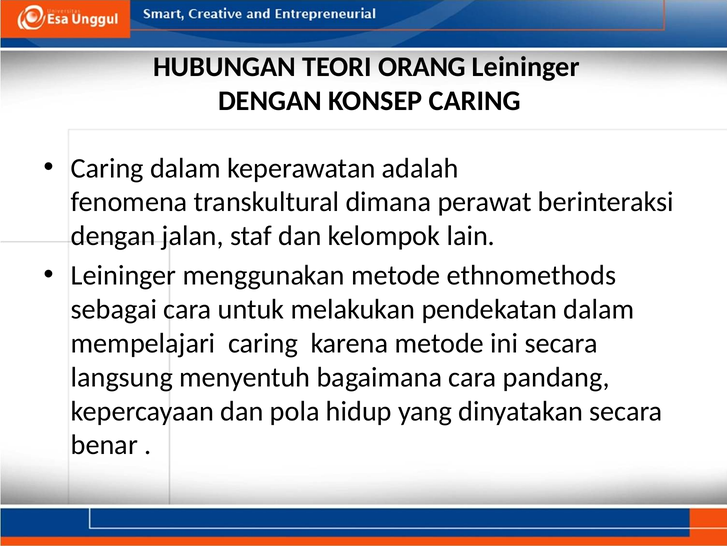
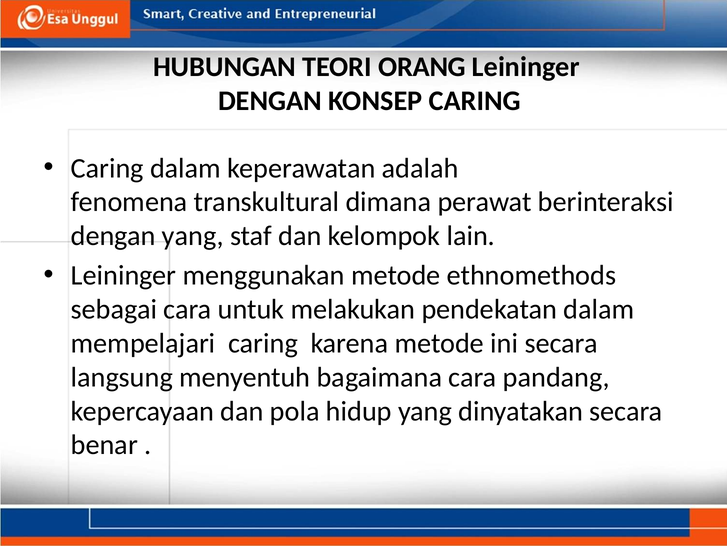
dengan jalan: jalan -> yang (193, 236)
